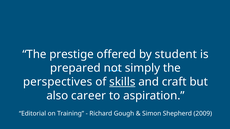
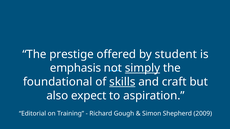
prepared: prepared -> emphasis (76, 68)
simply underline: none -> present (143, 68)
perspectives: perspectives -> foundational (58, 82)
career: career -> expect (89, 96)
